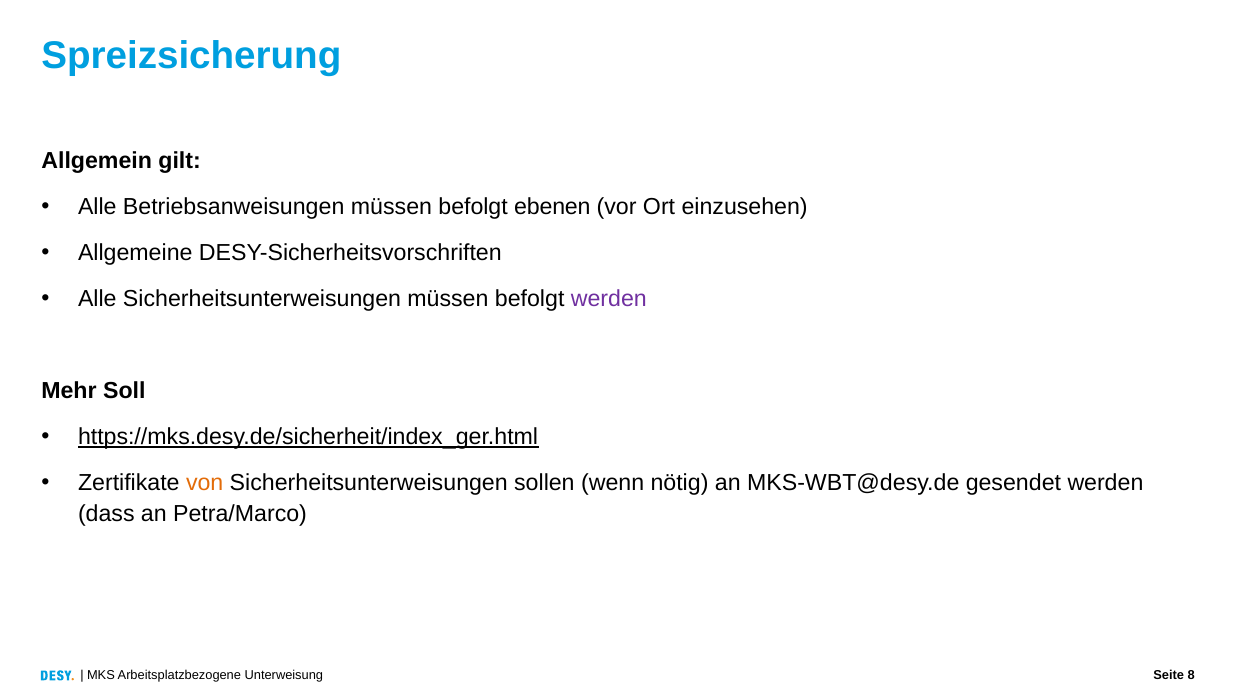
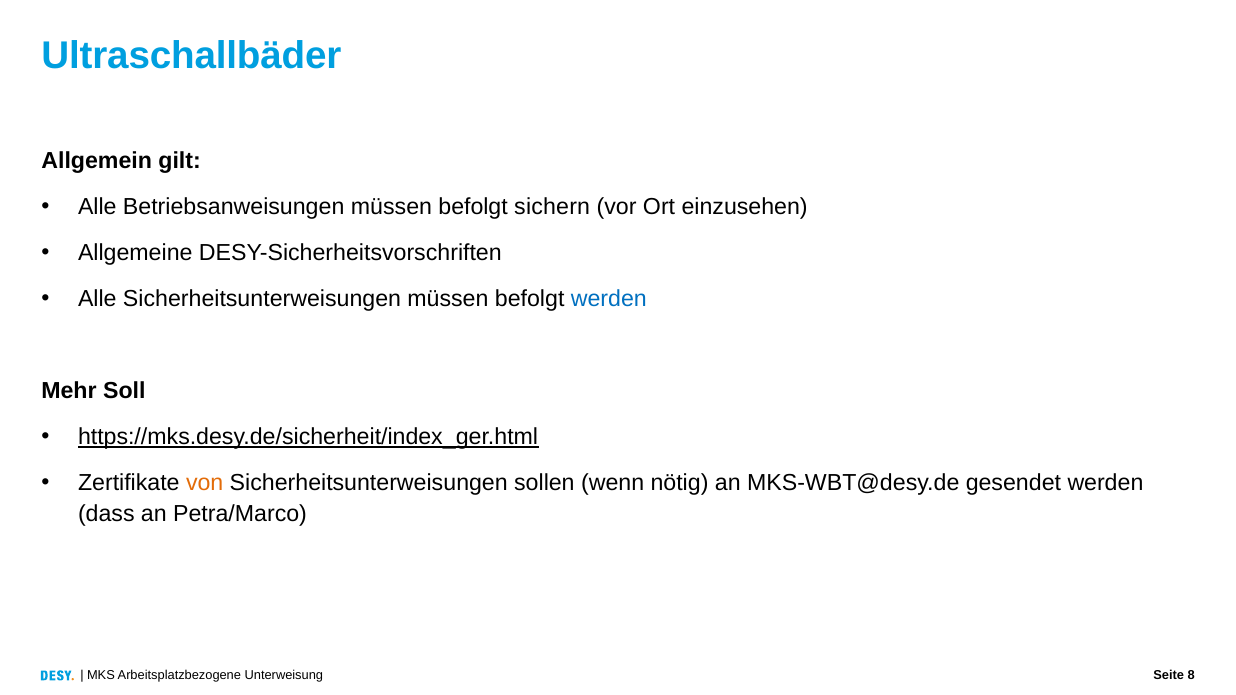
Spreizsicherung: Spreizsicherung -> Ultraschallbäder (191, 56)
ebenen: ebenen -> sichern (552, 207)
werden colour: purple -> blue (609, 299)
